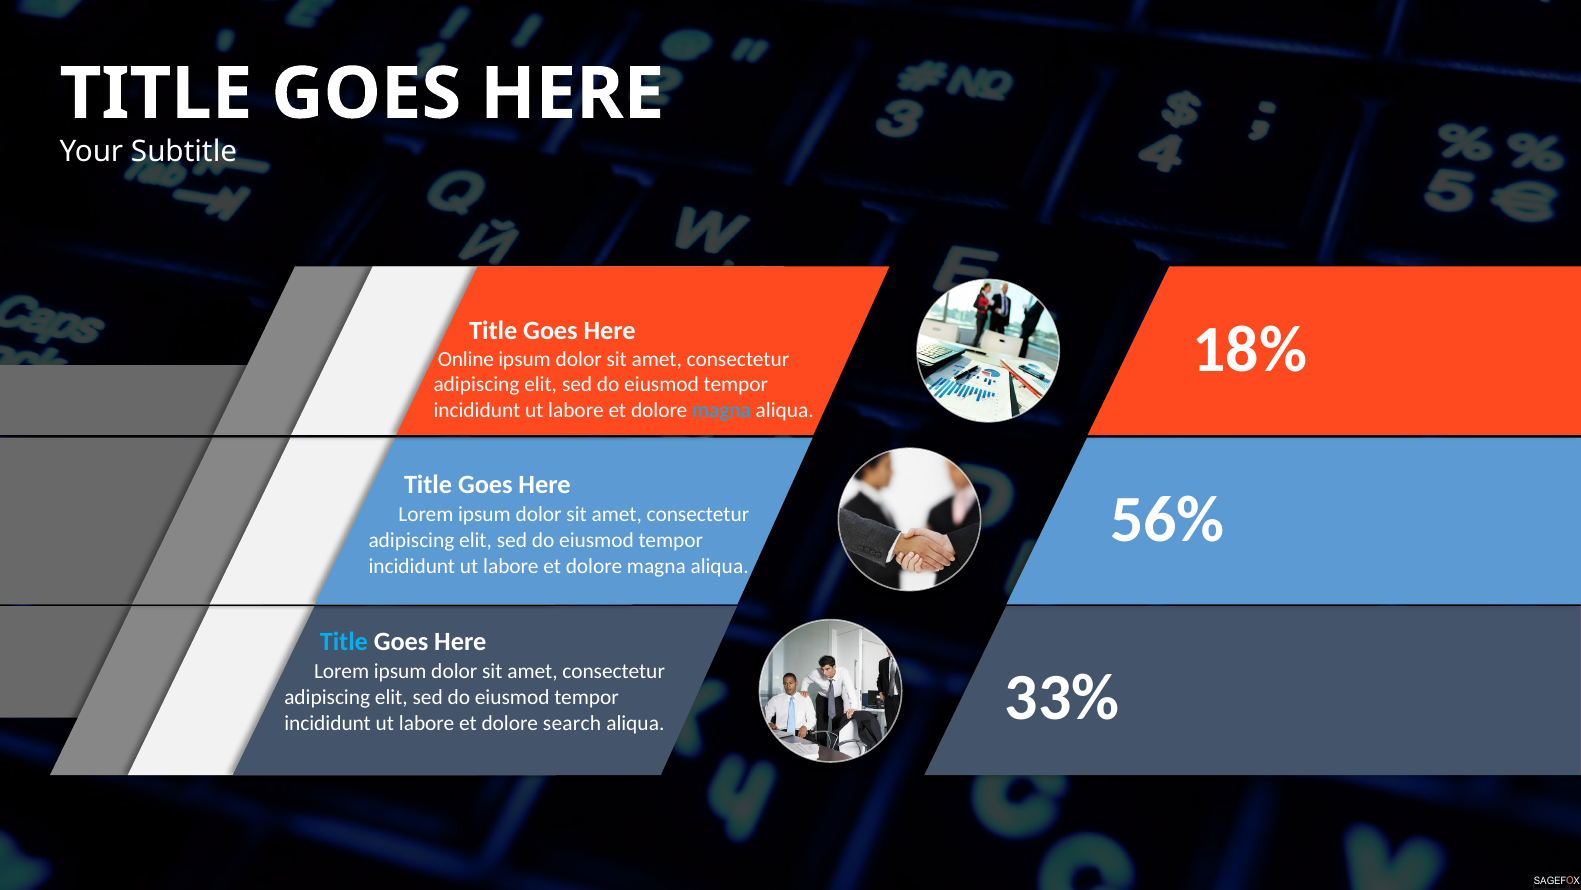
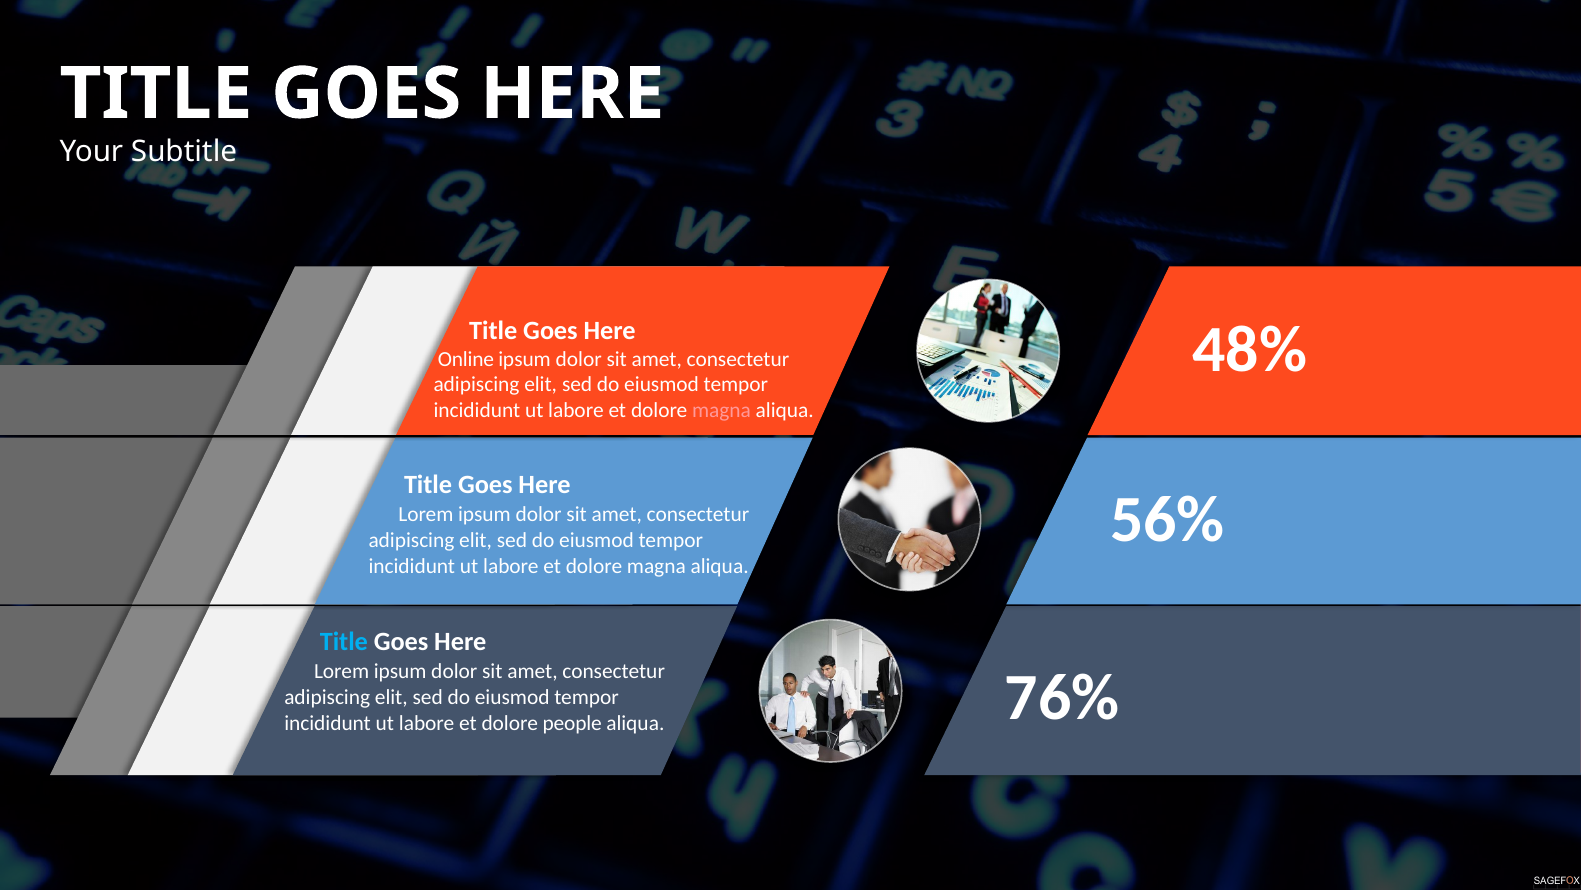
18%: 18% -> 48% (1250, 350)
magna colour: light blue -> pink (721, 410)
33%: 33% -> 76% (1062, 697)
search: search -> people (572, 723)
